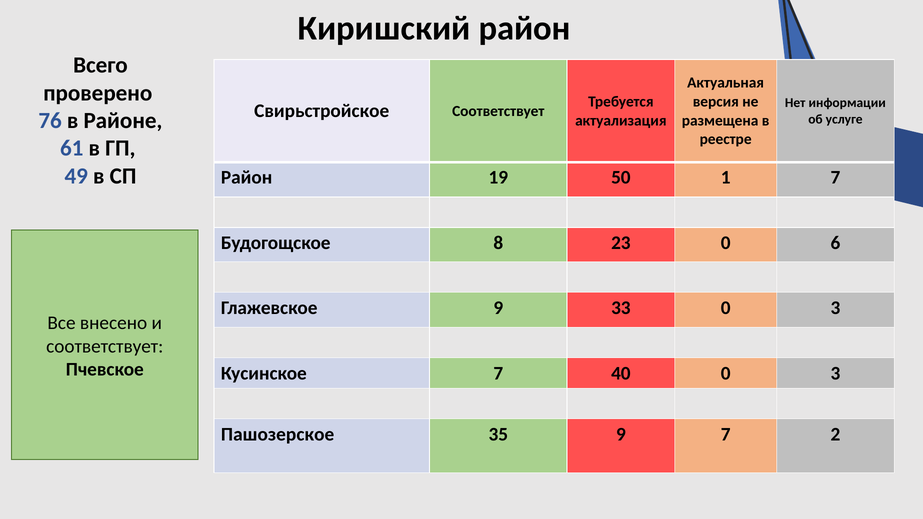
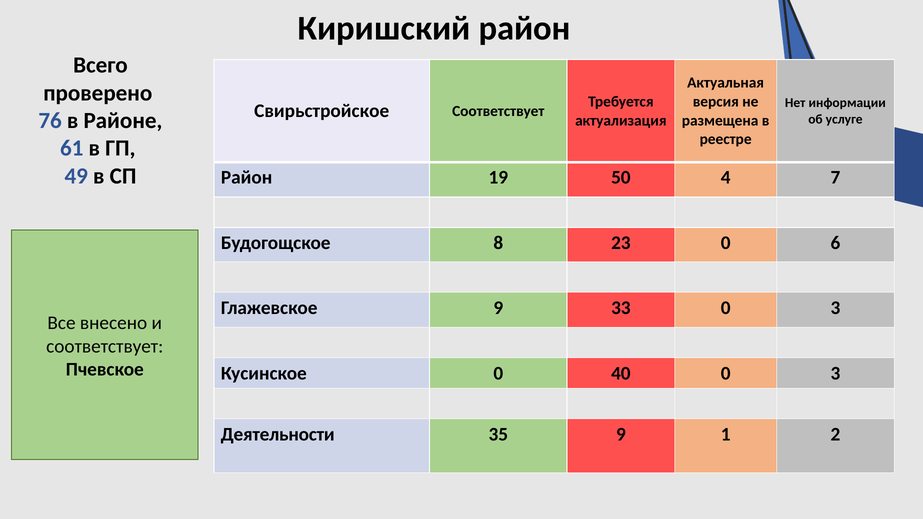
1: 1 -> 4 (726, 178)
Кусинское 7: 7 -> 0 (498, 373)
Пашозерское: Пашозерское -> Деятельности (278, 434)
9 7: 7 -> 1 (726, 434)
